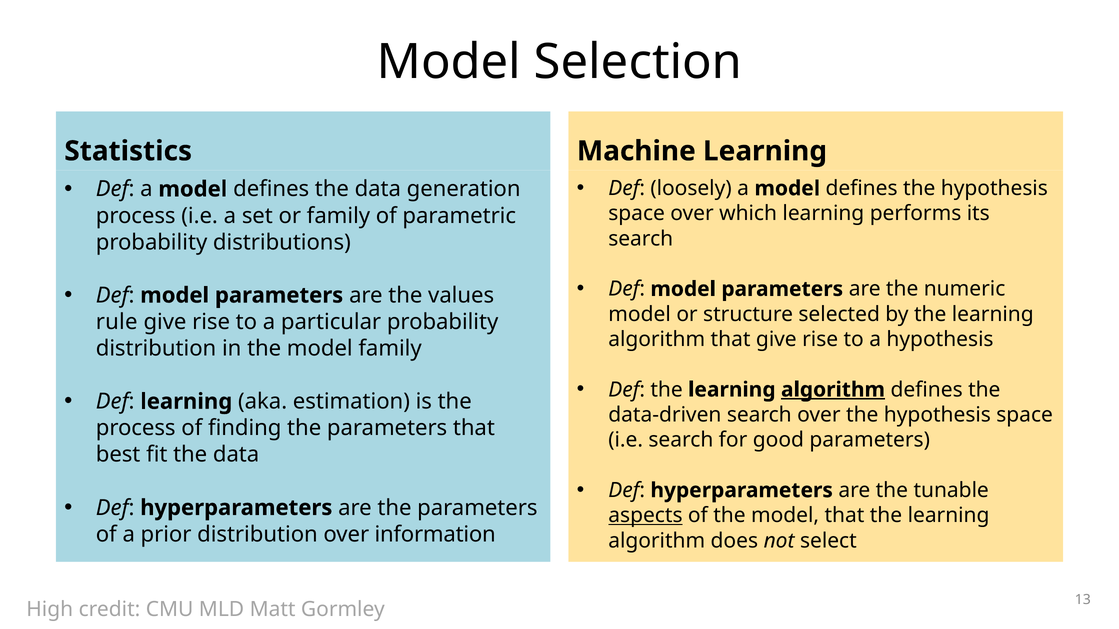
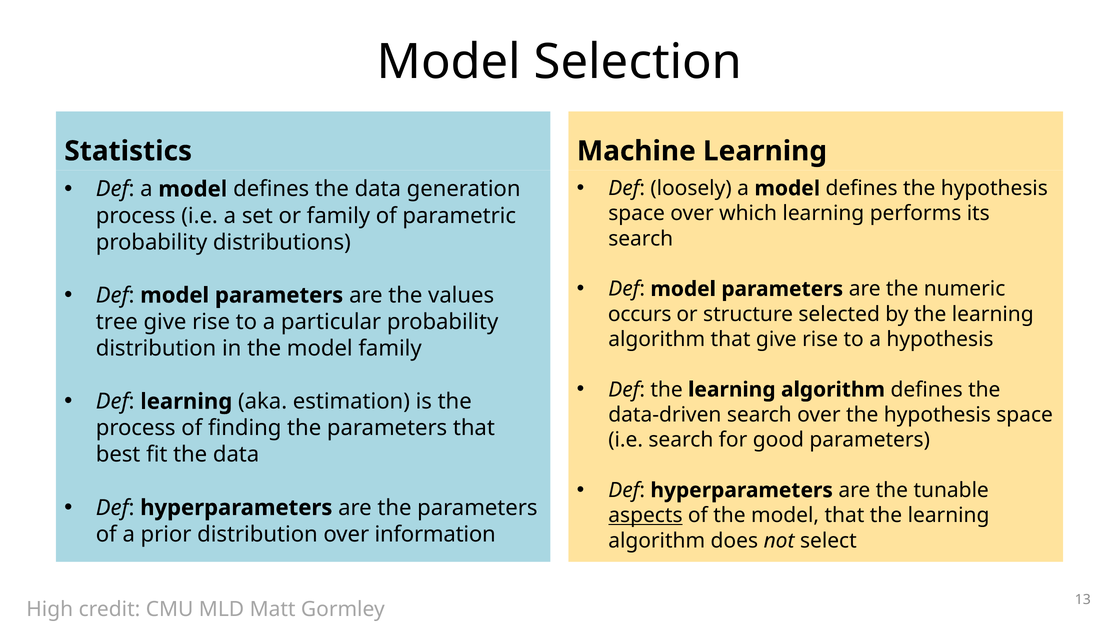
model: model -> occurs (640, 314)
rule: rule -> tree (117, 322)
algorithm underline: present -> none (833, 390)
